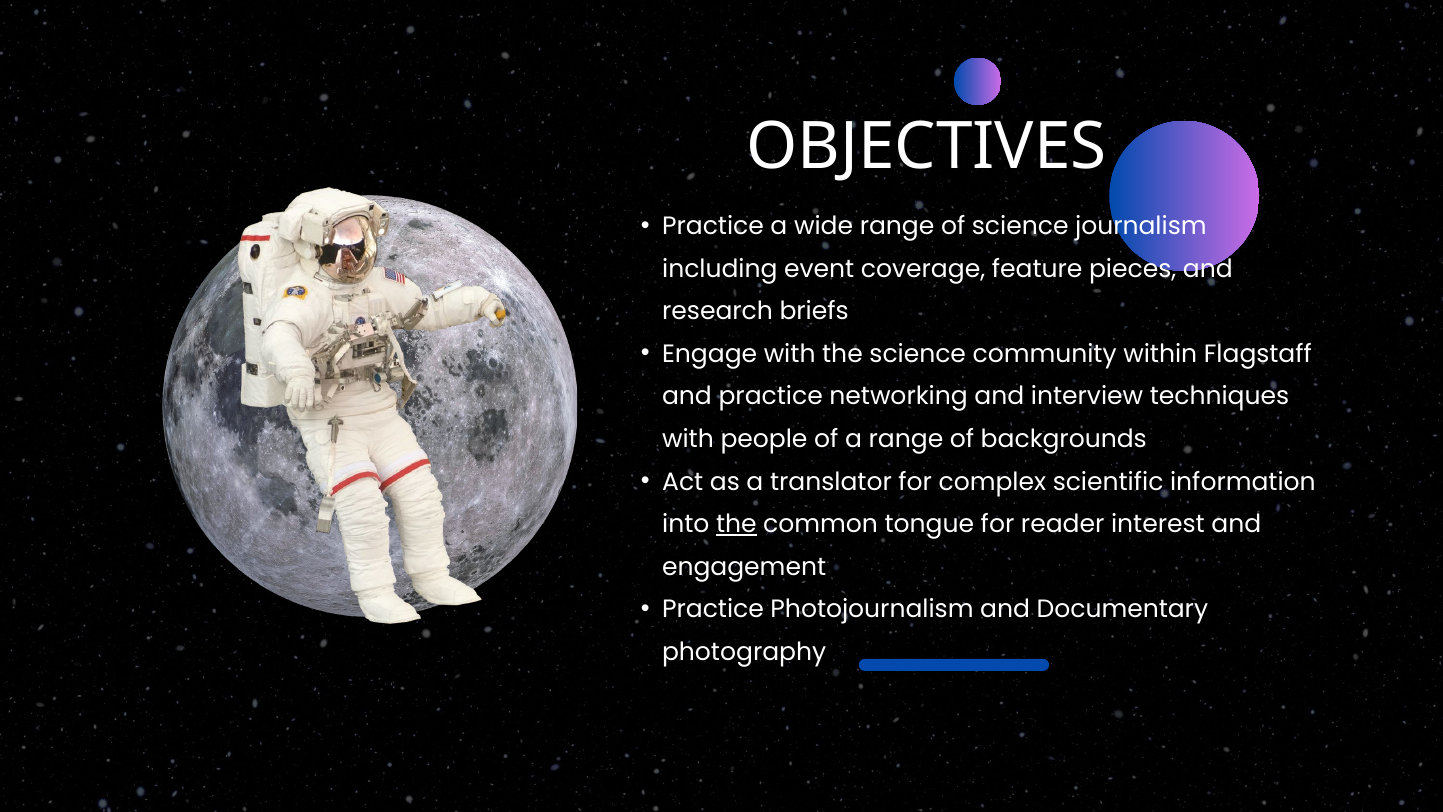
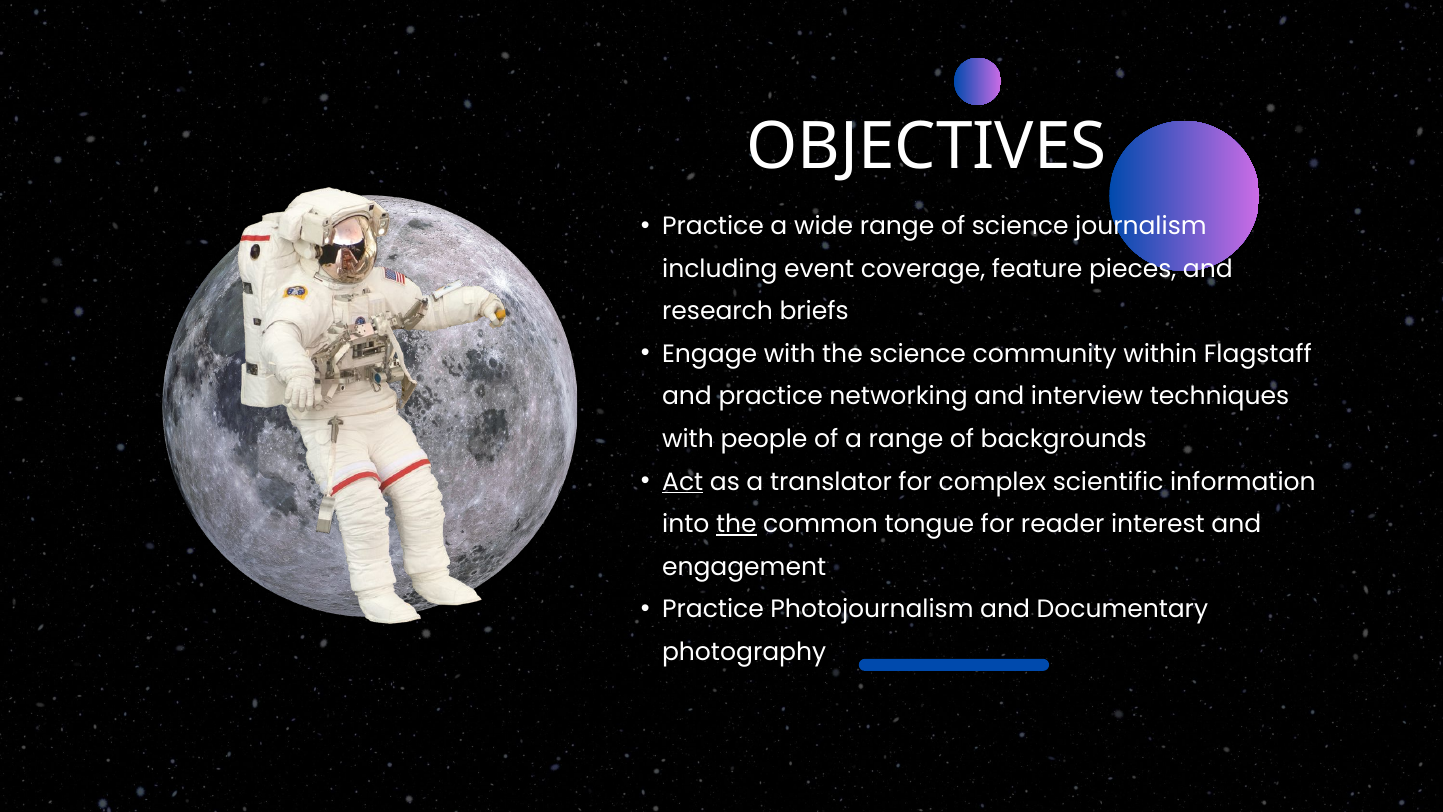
Act underline: none -> present (683, 482)
